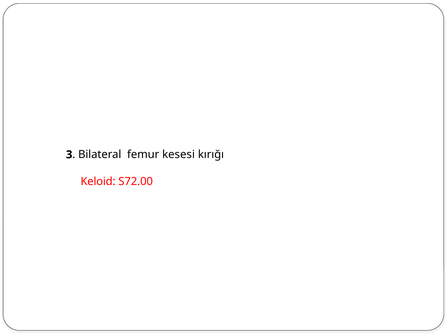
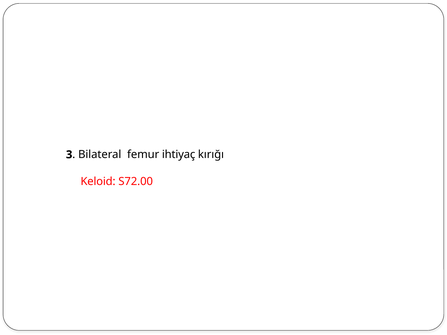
kesesi: kesesi -> ihtiyaç (179, 155)
